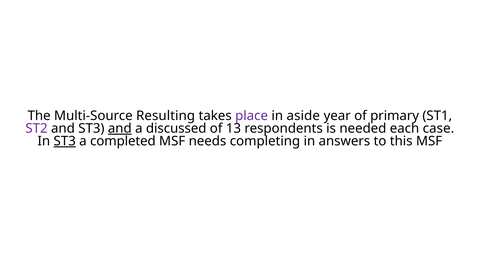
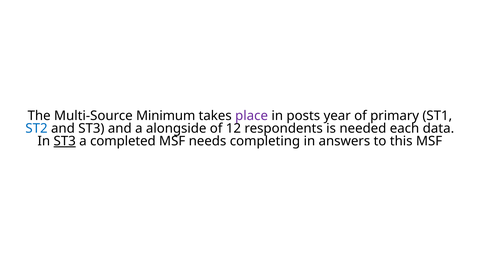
Resulting: Resulting -> Minimum (166, 116)
aside: aside -> posts (303, 116)
ST2 colour: purple -> blue (37, 128)
and underline: present -> none (120, 128)
discussed: discussed -> alongside (176, 128)
13: 13 -> 12 (233, 128)
case: case -> data (438, 128)
